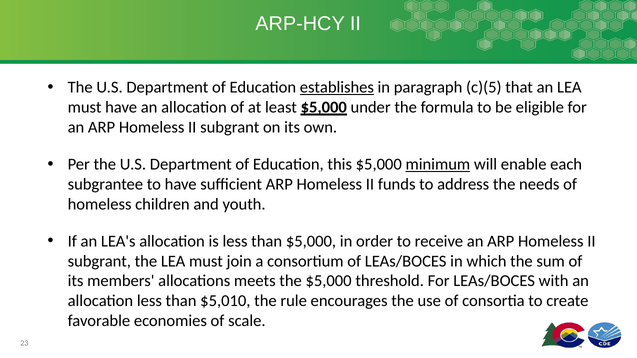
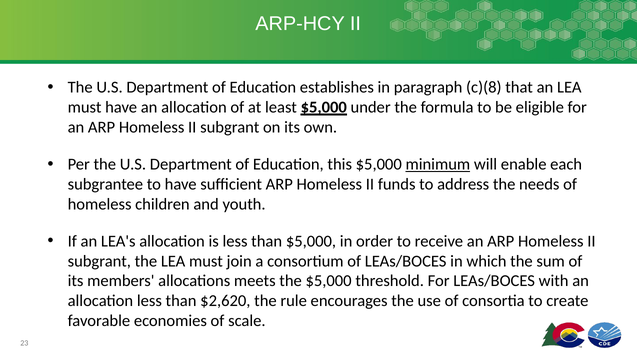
establishes underline: present -> none (337, 88)
c)(5: c)(5 -> c)(8 (484, 88)
$5,010: $5,010 -> $2,620 (225, 301)
